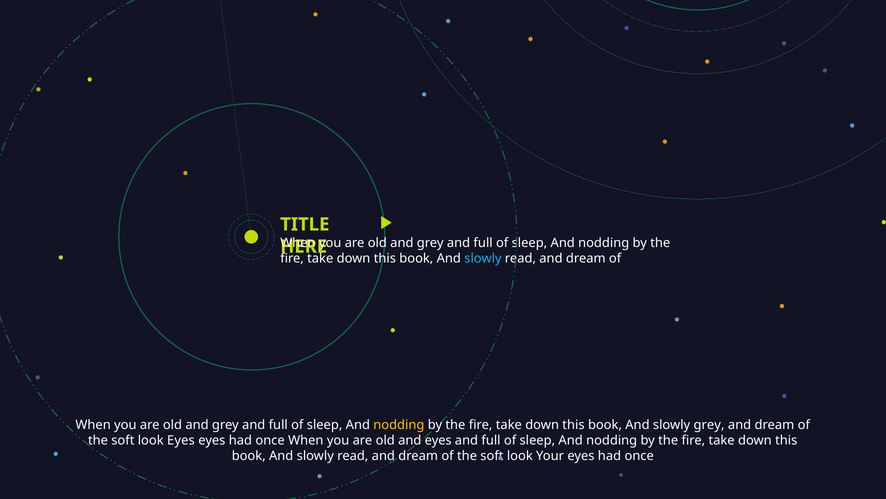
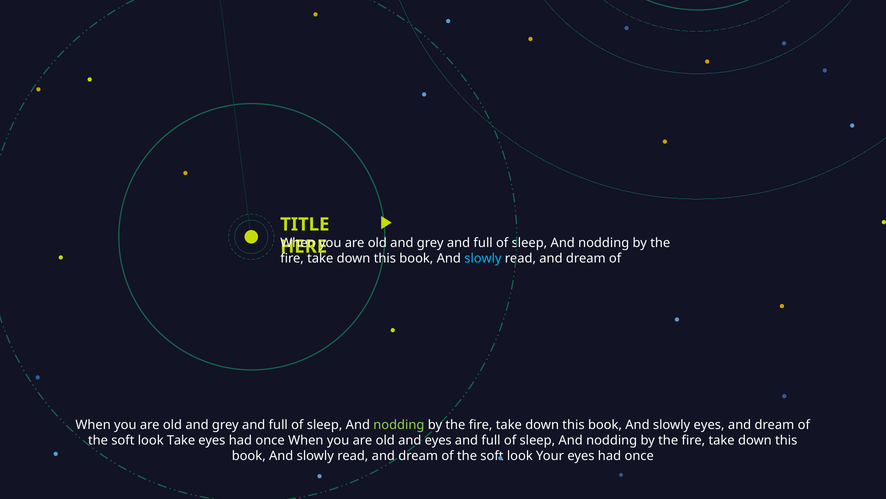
nodding colour: yellow -> light green (399, 425)
slowly grey: grey -> eyes (709, 425)
look Eyes: Eyes -> Take (181, 440)
